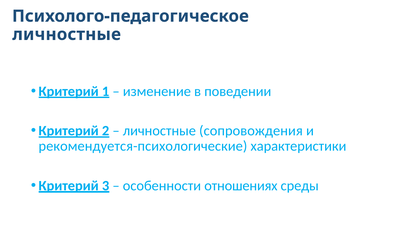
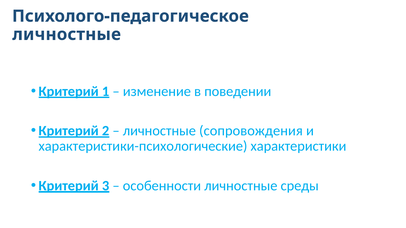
рекомендуется-психологические: рекомендуется-психологические -> характеристики-психологические (143, 146)
особенности отношениях: отношениях -> личностные (241, 186)
